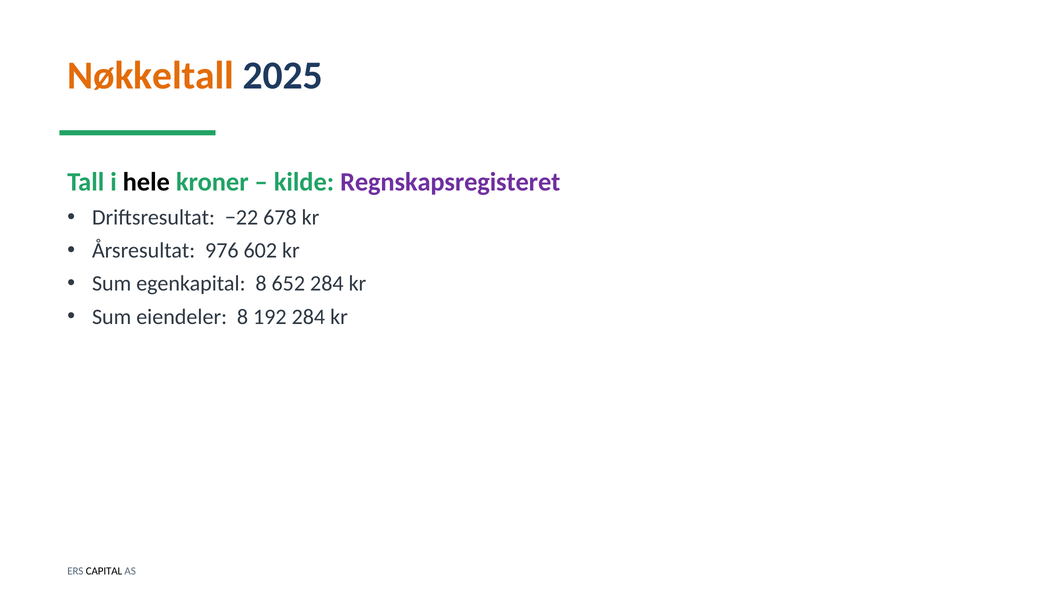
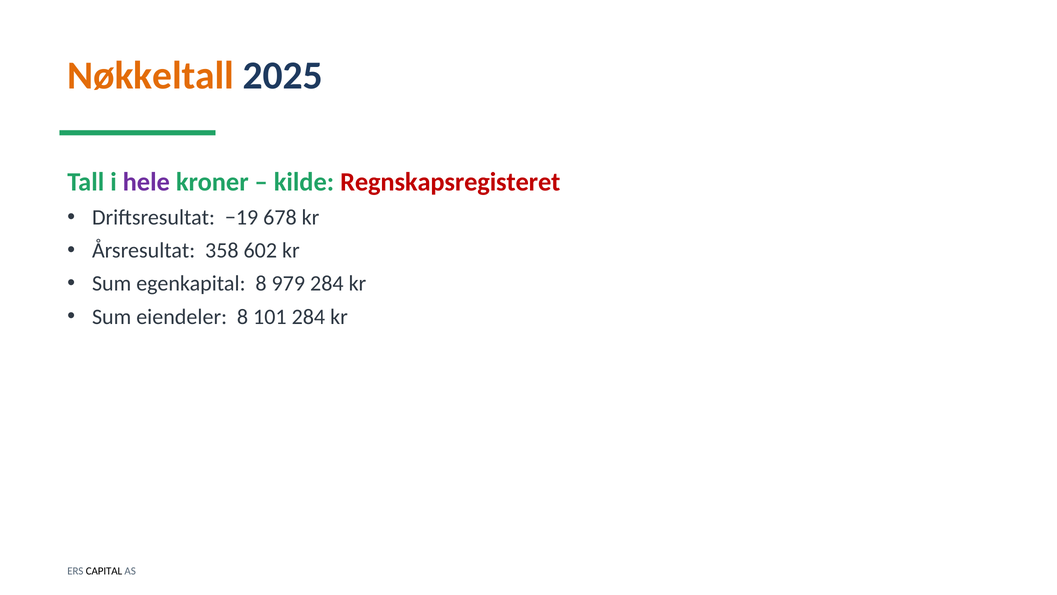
hele colour: black -> purple (146, 182)
Regnskapsregisteret colour: purple -> red (450, 182)
−22: −22 -> −19 (242, 217)
976: 976 -> 358 (222, 250)
652: 652 -> 979 (288, 283)
192: 192 -> 101 (270, 317)
